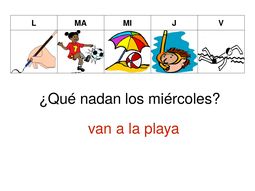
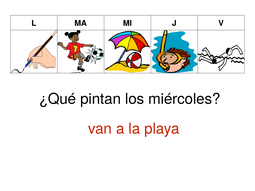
nadan: nadan -> pintan (101, 99)
